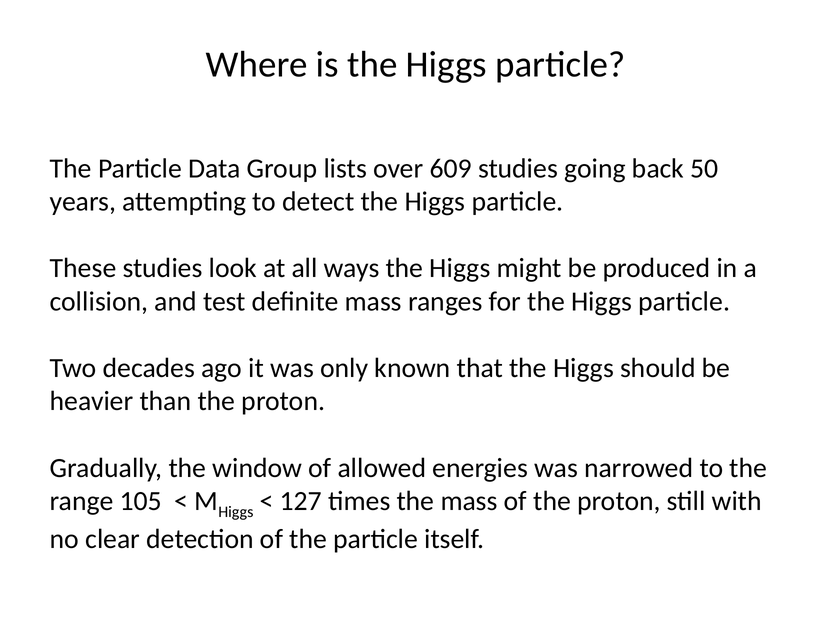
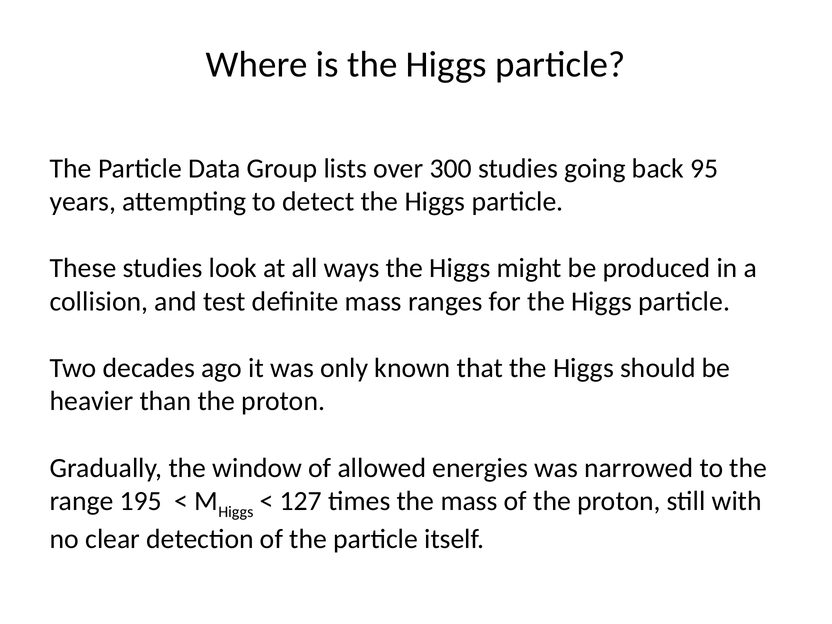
609: 609 -> 300 (451, 168)
50: 50 -> 95 (704, 168)
105: 105 -> 195 (141, 501)
